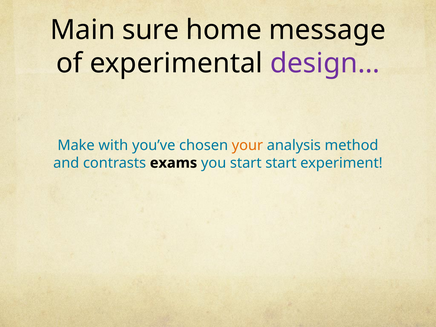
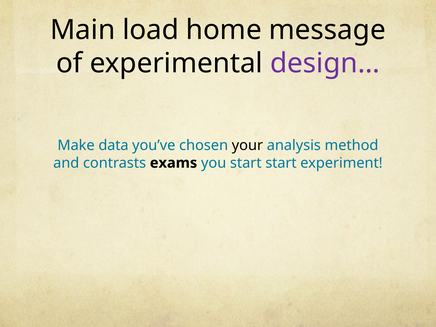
sure: sure -> load (151, 30)
with: with -> data (113, 146)
your colour: orange -> black (247, 146)
